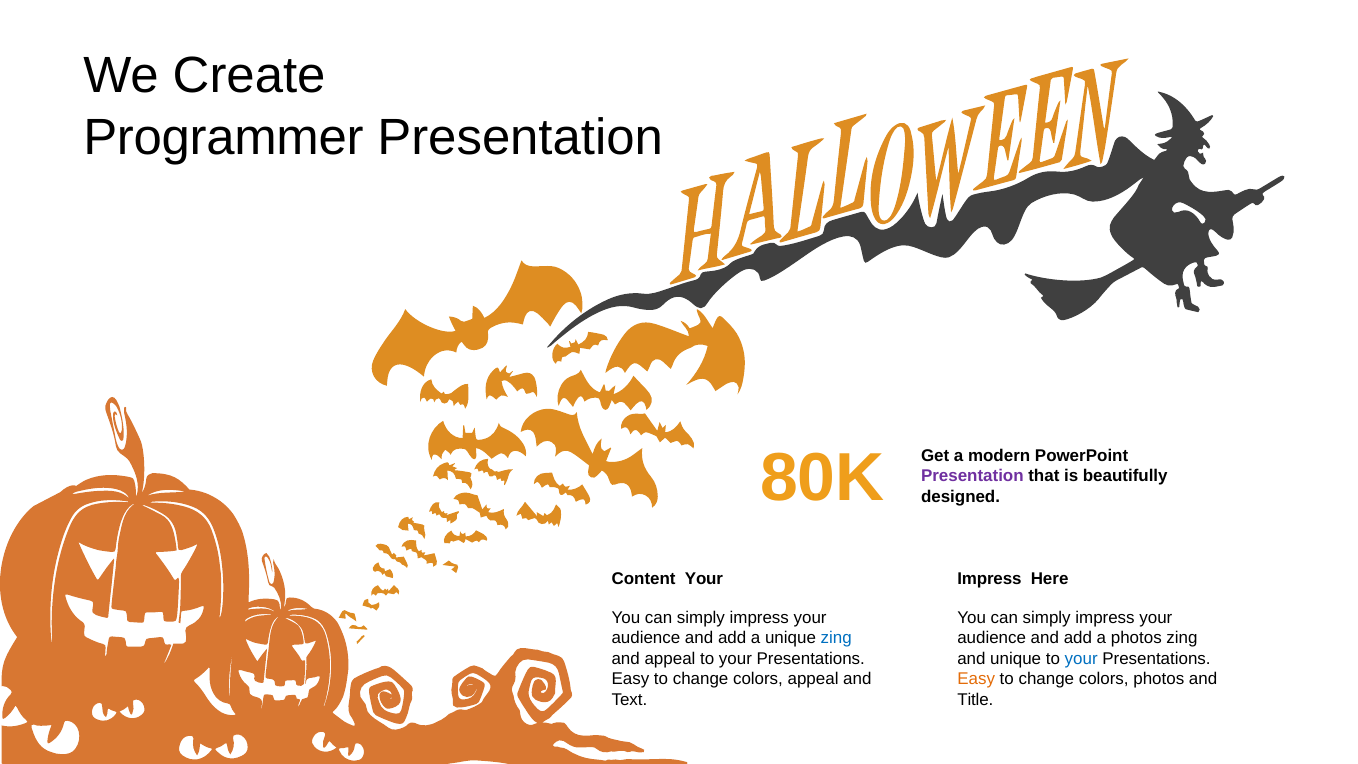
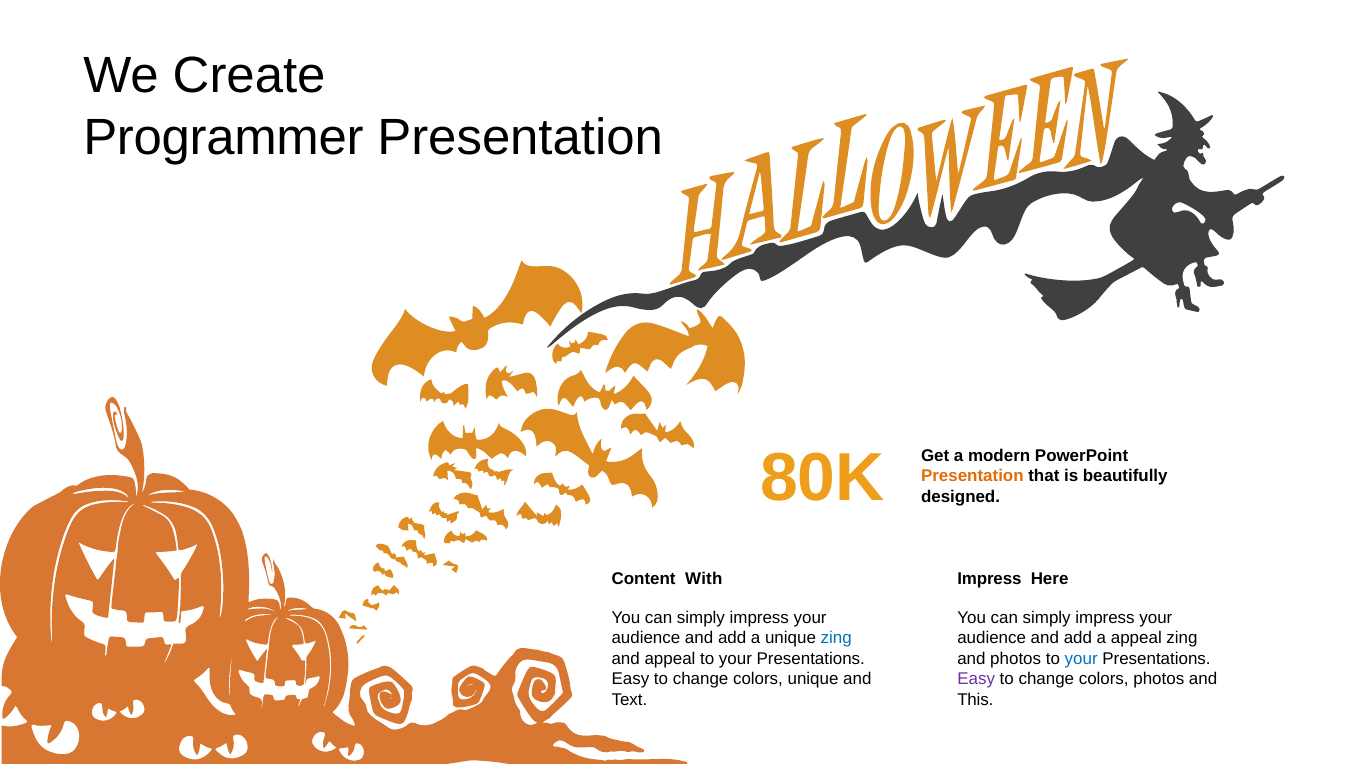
Presentation colour: purple -> orange (972, 476)
Your: Your -> With (704, 579)
a photos: photos -> appeal (1136, 638)
and unique: unique -> photos (1016, 659)
colors appeal: appeal -> unique (813, 679)
Easy colour: orange -> purple (976, 679)
Title: Title -> This (975, 699)
